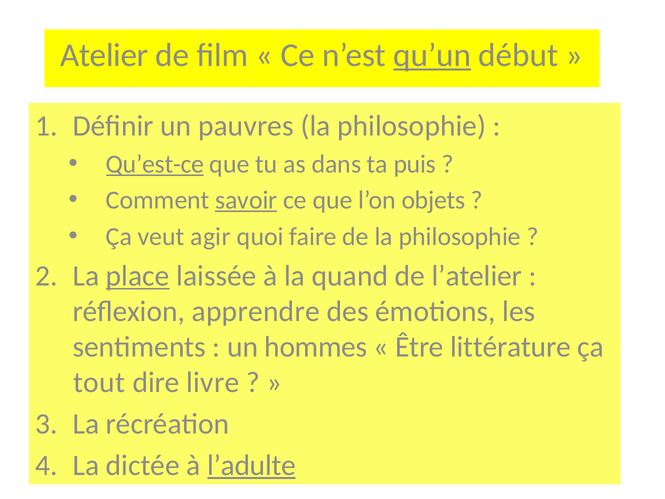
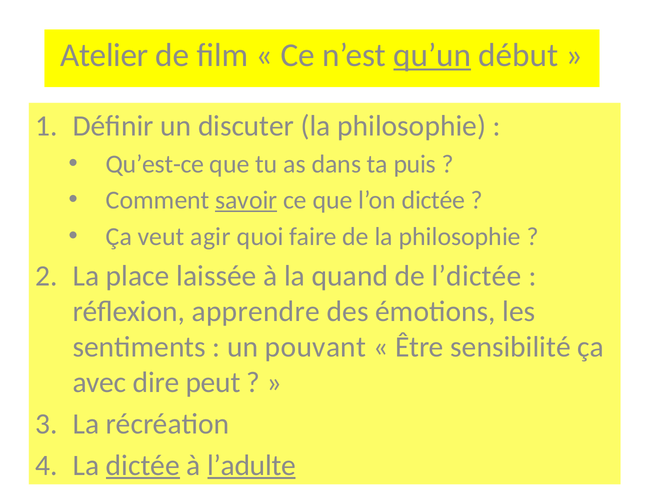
pauvres: pauvres -> discuter (246, 126)
Qu’est-ce underline: present -> none (155, 164)
l’on objets: objets -> dictée (433, 200)
place underline: present -> none (138, 276)
l’atelier: l’atelier -> l’dictée (477, 276)
hommes: hommes -> pouvant (316, 347)
littérature: littérature -> sensibilité (511, 347)
tout: tout -> avec (99, 382)
livre: livre -> peut (213, 382)
dictée underline: none -> present (143, 465)
